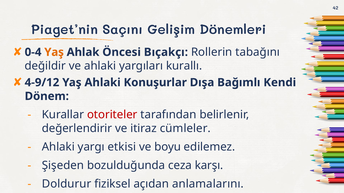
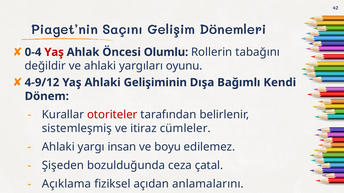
Yaş colour: orange -> red (54, 52)
Bıçakçı: Bıçakçı -> Olumlu (166, 52)
kurallı: kurallı -> oyunu (184, 66)
Konuşurlar: Konuşurlar -> Gelişiminin (155, 83)
değerlendirir: değerlendirir -> sistemleşmiş (77, 129)
etkisi: etkisi -> insan (122, 147)
karşı: karşı -> çatal (209, 166)
Doldurur: Doldurur -> Açıklama (67, 184)
